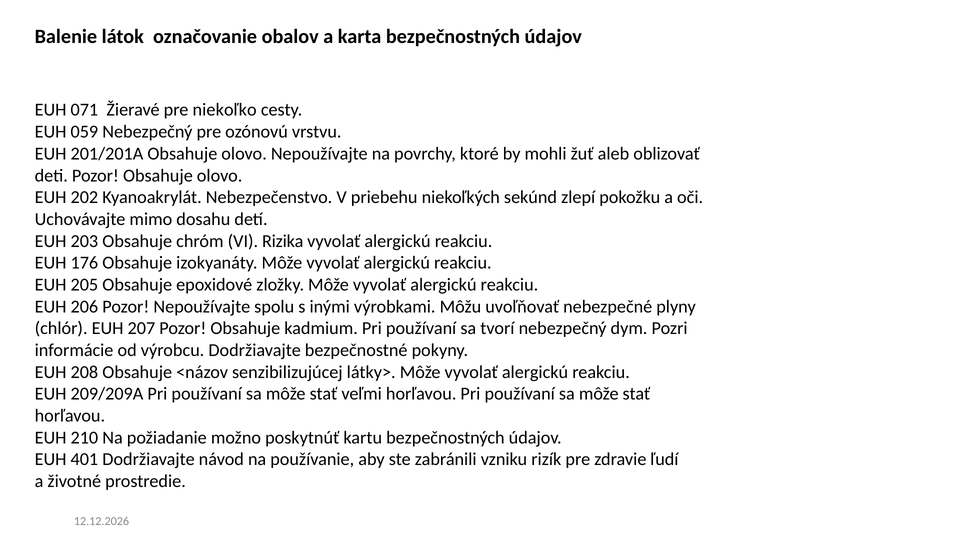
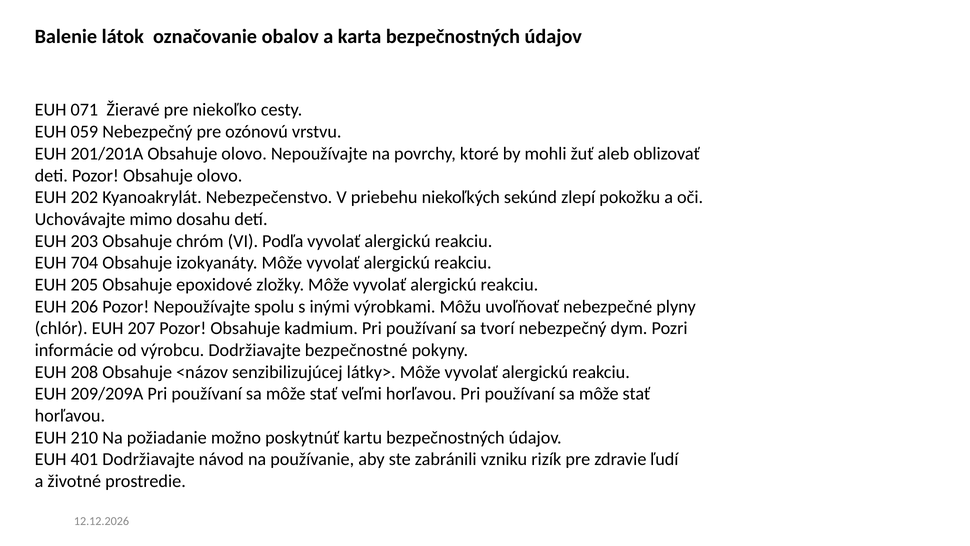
Rizika: Rizika -> Podľa (283, 241)
176: 176 -> 704 (84, 263)
